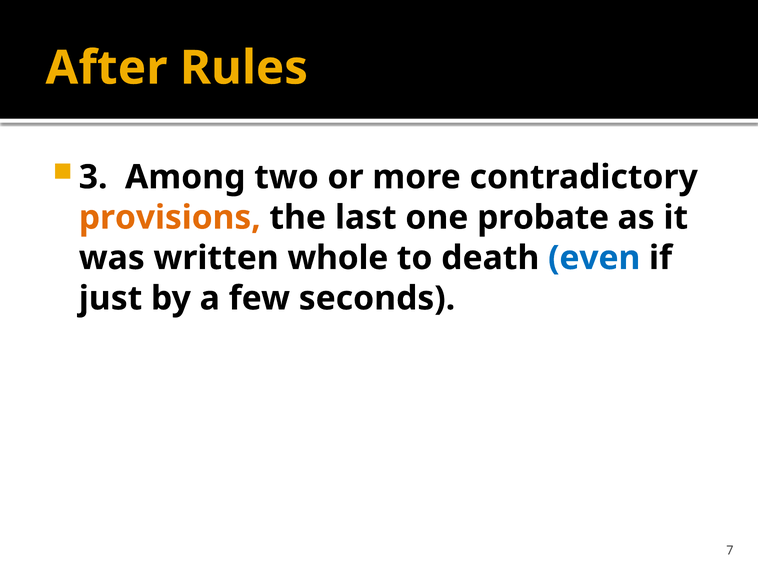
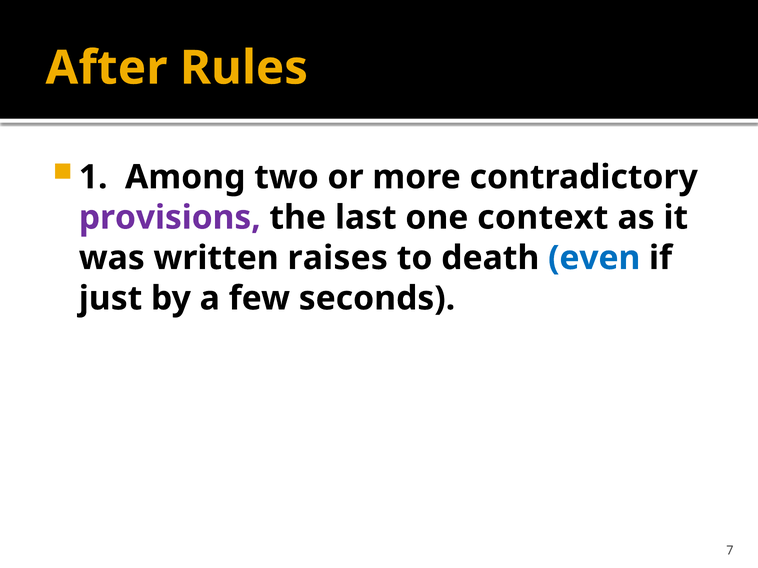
3: 3 -> 1 (93, 177)
provisions colour: orange -> purple (170, 218)
probate: probate -> context (543, 218)
whole: whole -> raises (338, 258)
